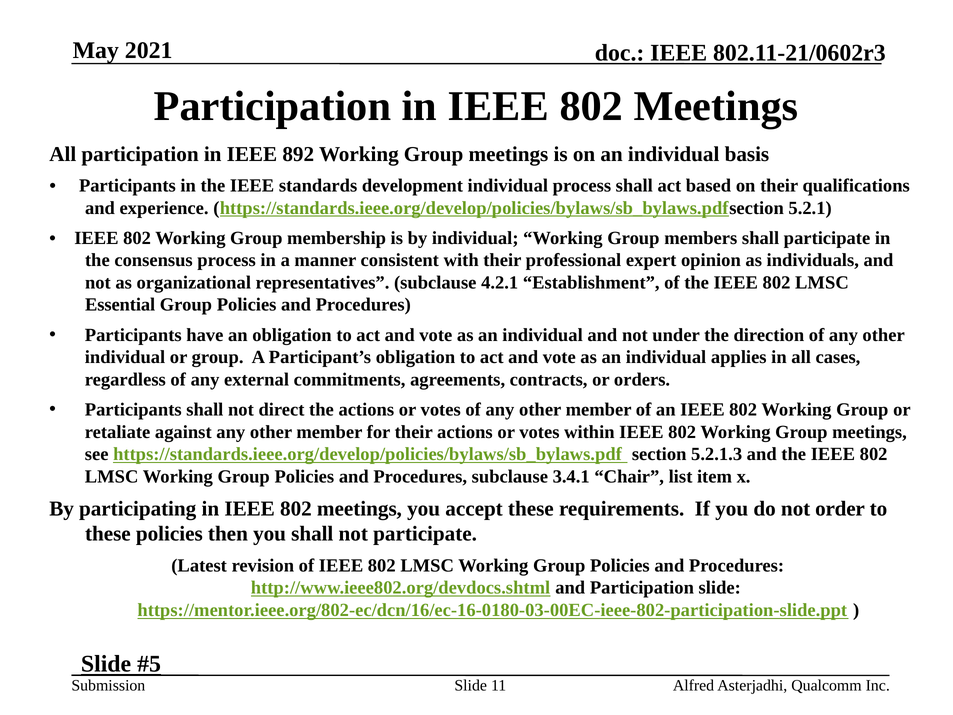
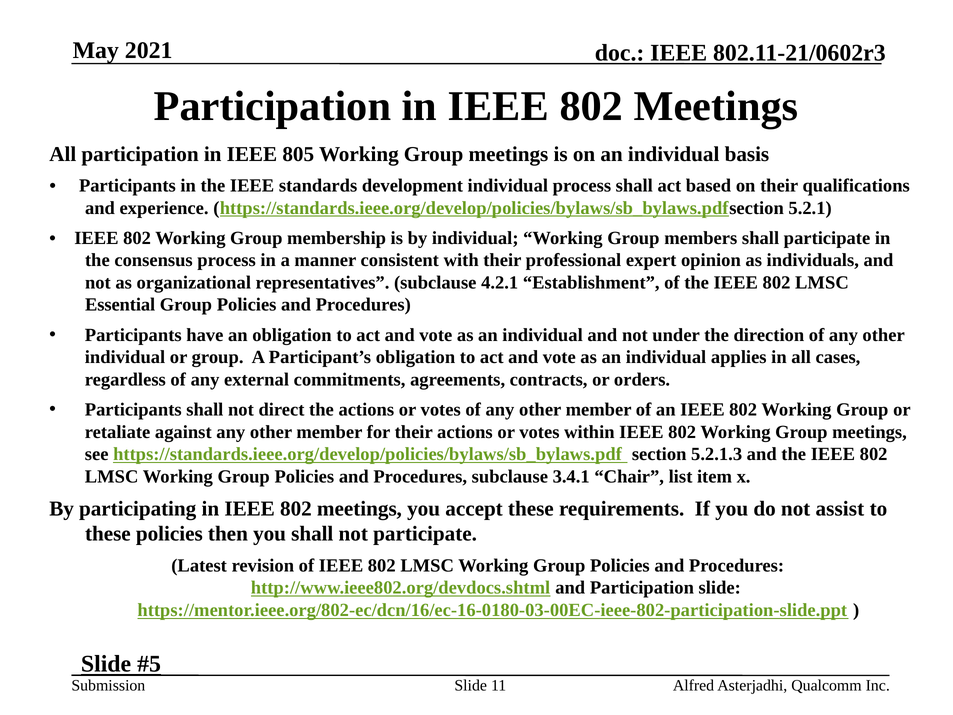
892: 892 -> 805 (298, 154)
order: order -> assist (840, 508)
